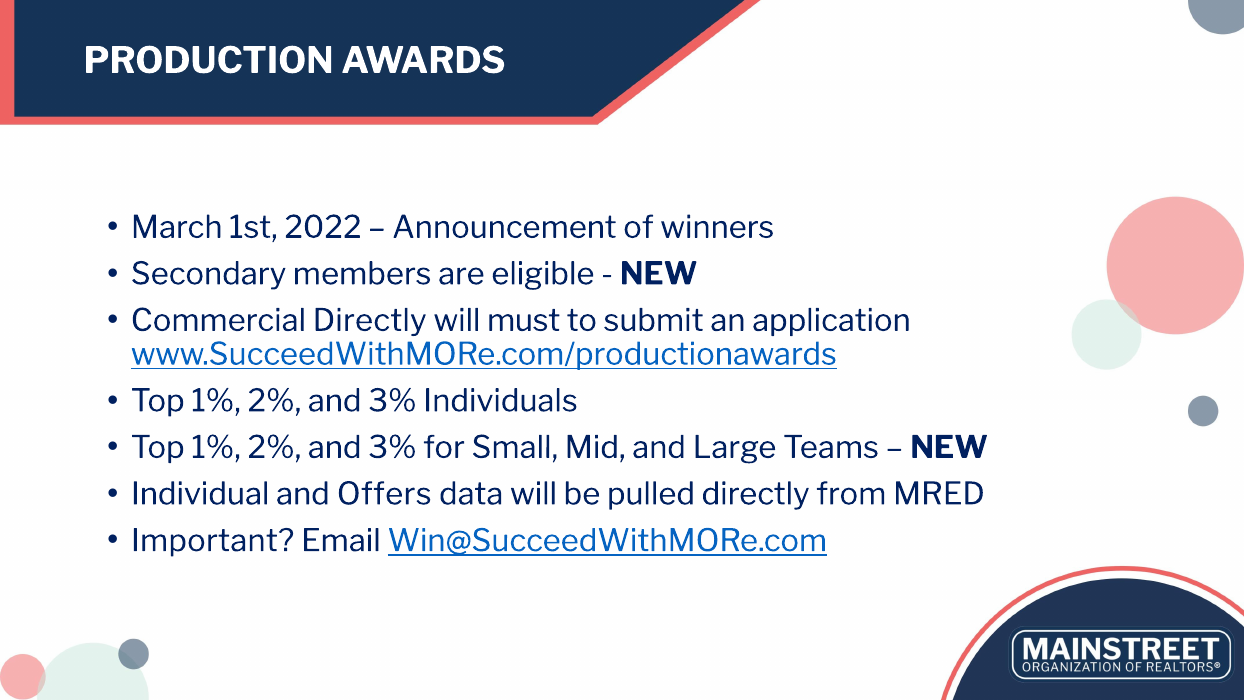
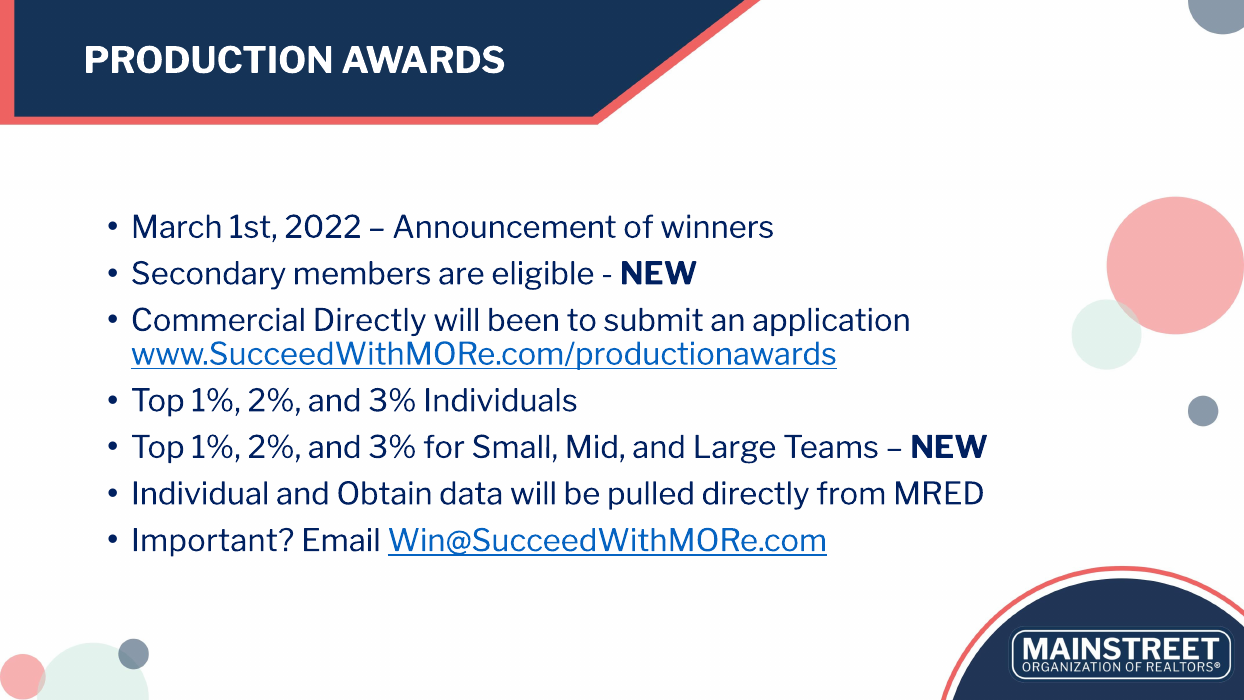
must: must -> been (524, 321)
Offers: Offers -> Obtain (385, 494)
